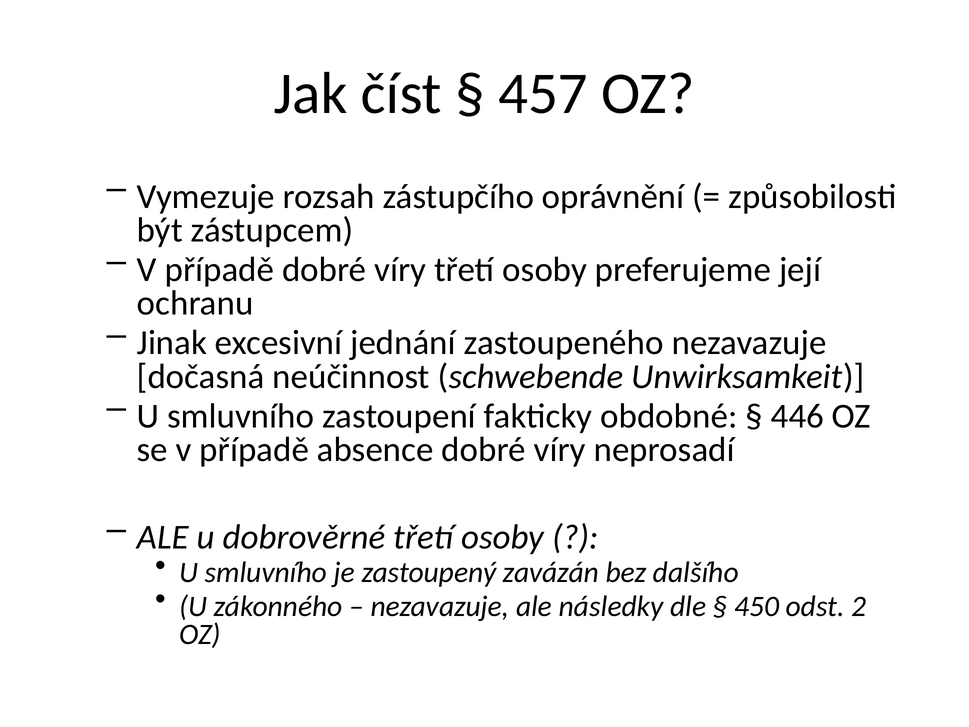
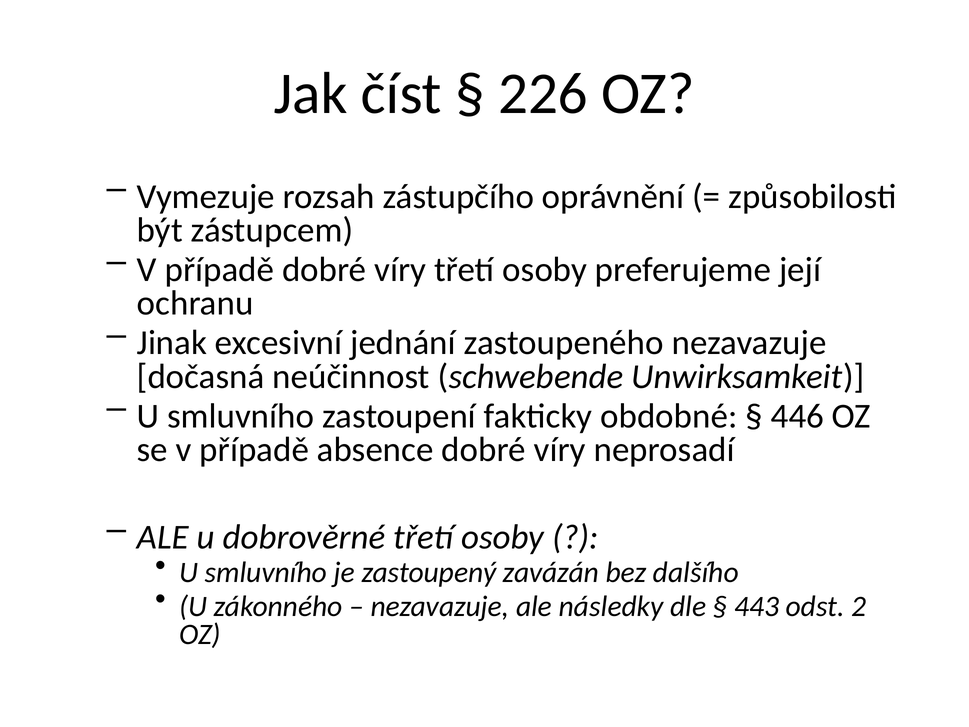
457: 457 -> 226 (543, 94)
450: 450 -> 443 (757, 606)
